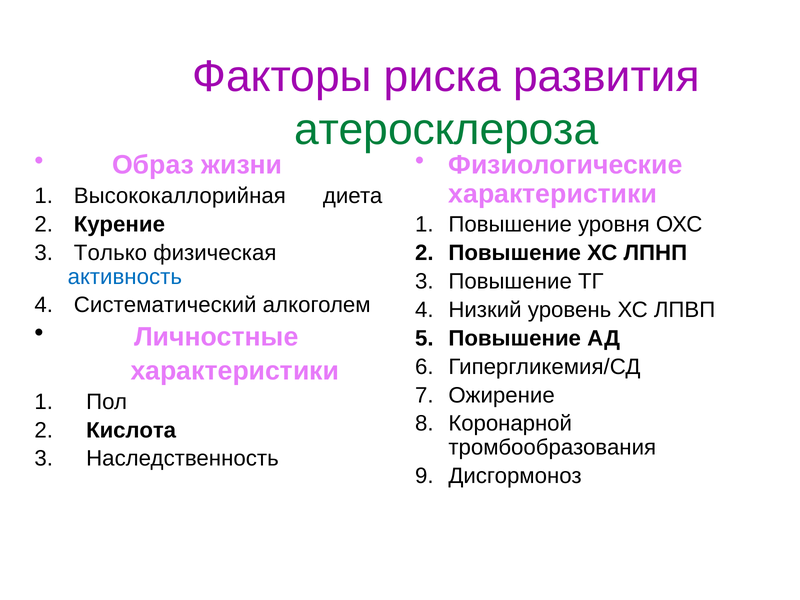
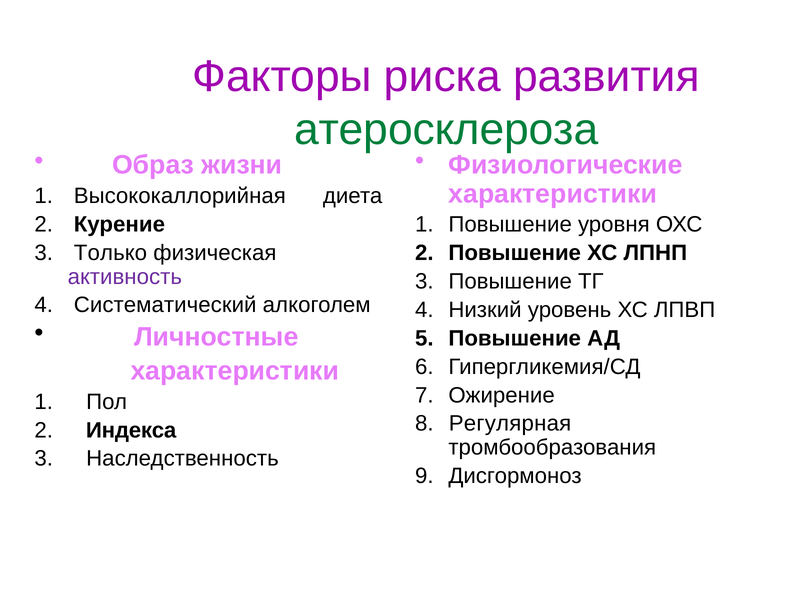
активность colour: blue -> purple (125, 277)
Коронарной: Коронарной -> Регулярная (510, 424)
Кислота: Кислота -> Индекса (131, 430)
